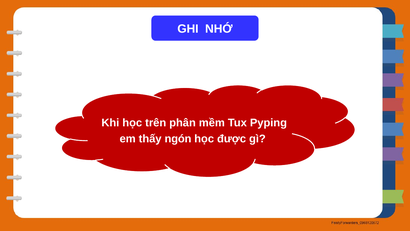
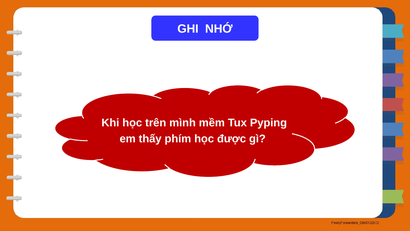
phân: phân -> mình (183, 123)
ngón: ngón -> phím (178, 139)
